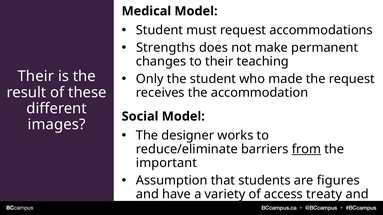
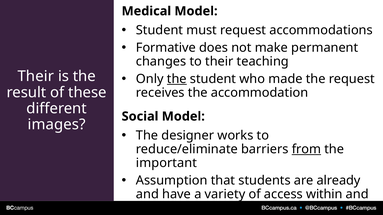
Strengths: Strengths -> Formative (166, 48)
the underline: none -> present (177, 79)
figures: figures -> already (338, 181)
treaty: treaty -> within (324, 195)
